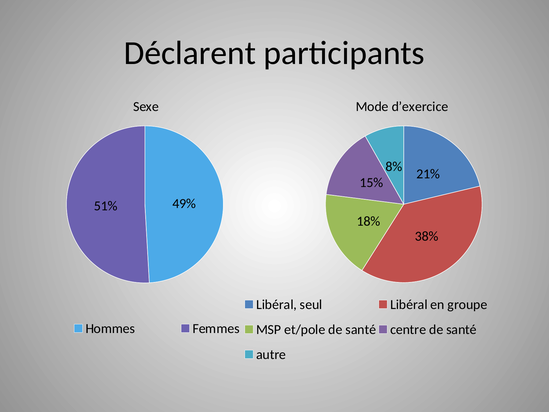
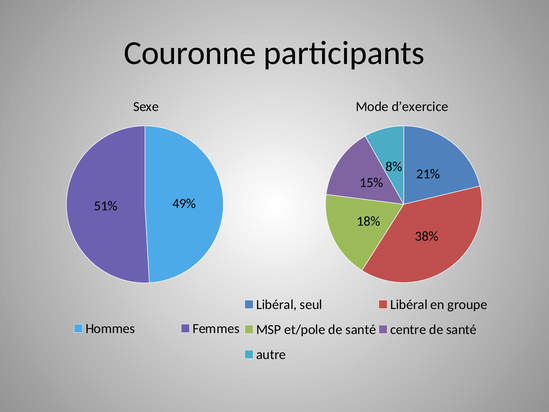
Déclarent: Déclarent -> Couronne (190, 53)
